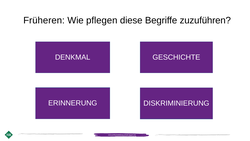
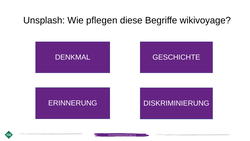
Früheren: Früheren -> Unsplash (44, 20)
zuzuführen: zuzuführen -> wikivoyage (205, 20)
